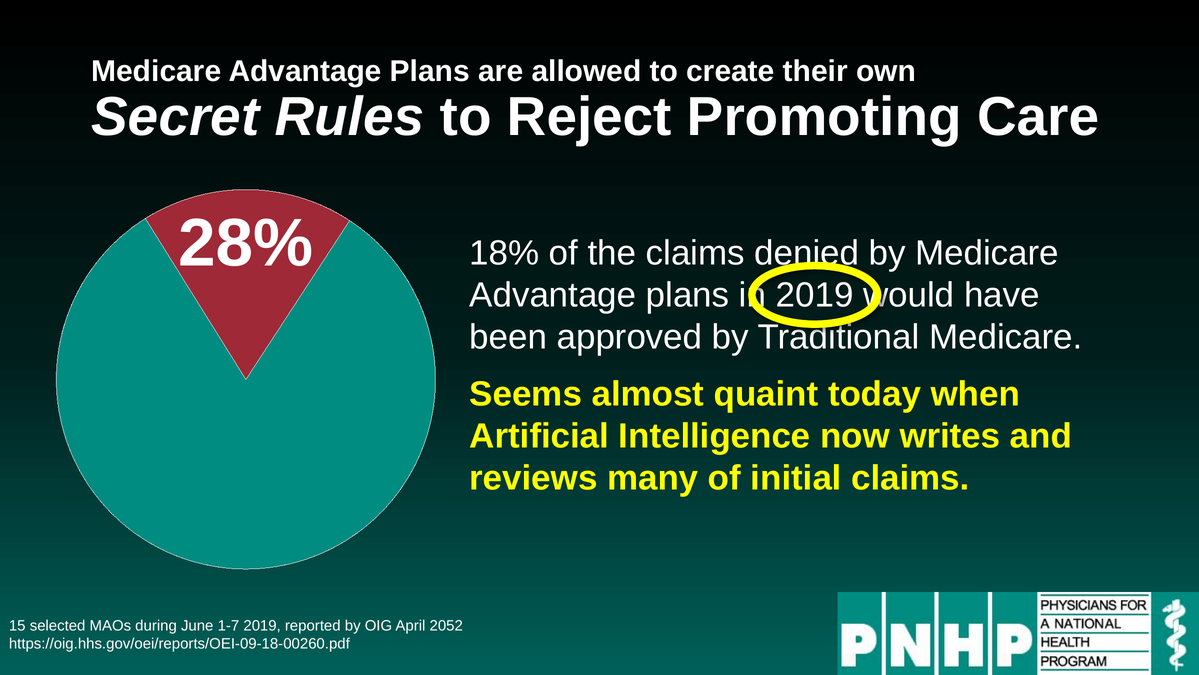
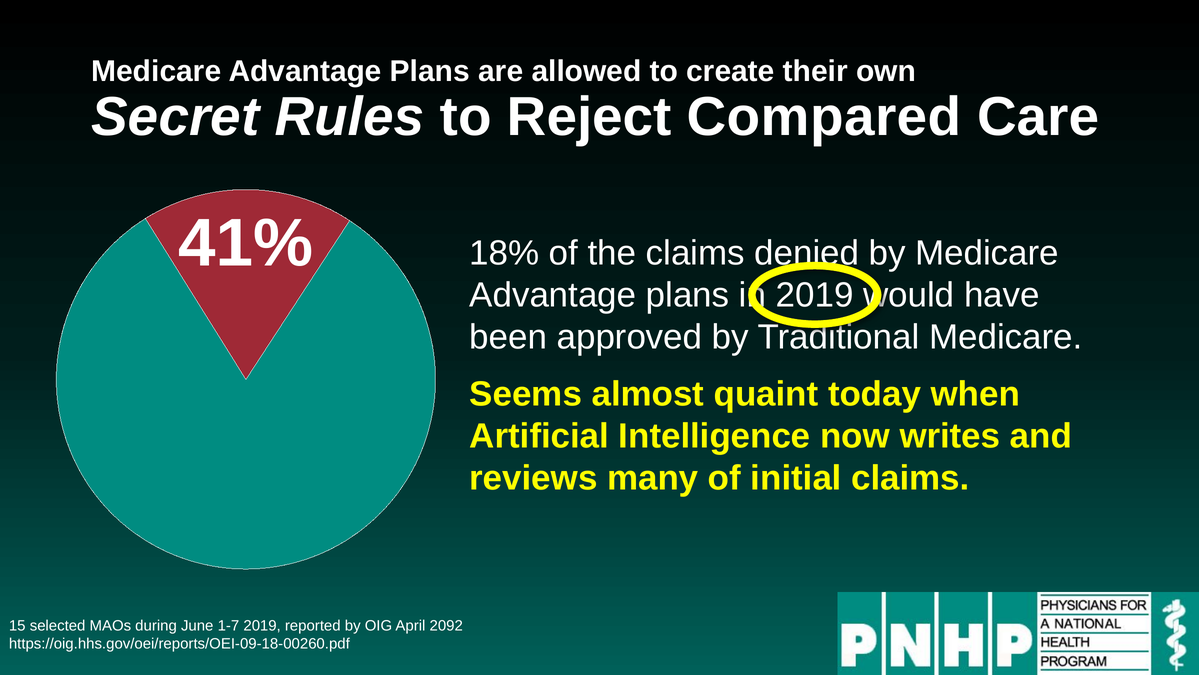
Promoting: Promoting -> Compared (824, 117)
28%: 28% -> 41% (246, 243)
2052: 2052 -> 2092 (446, 625)
